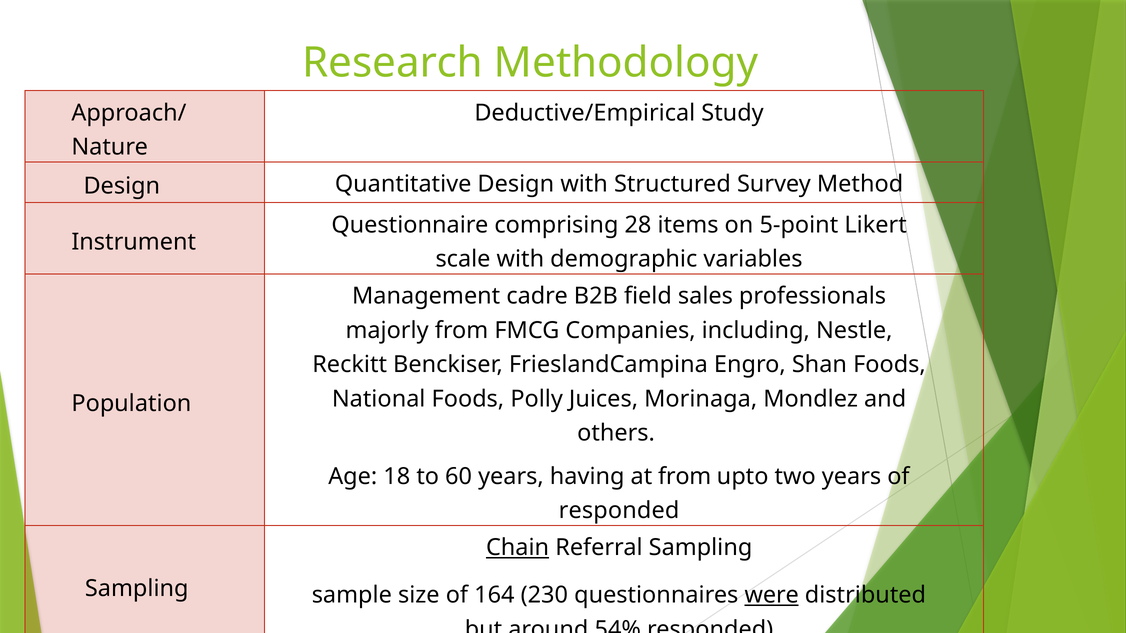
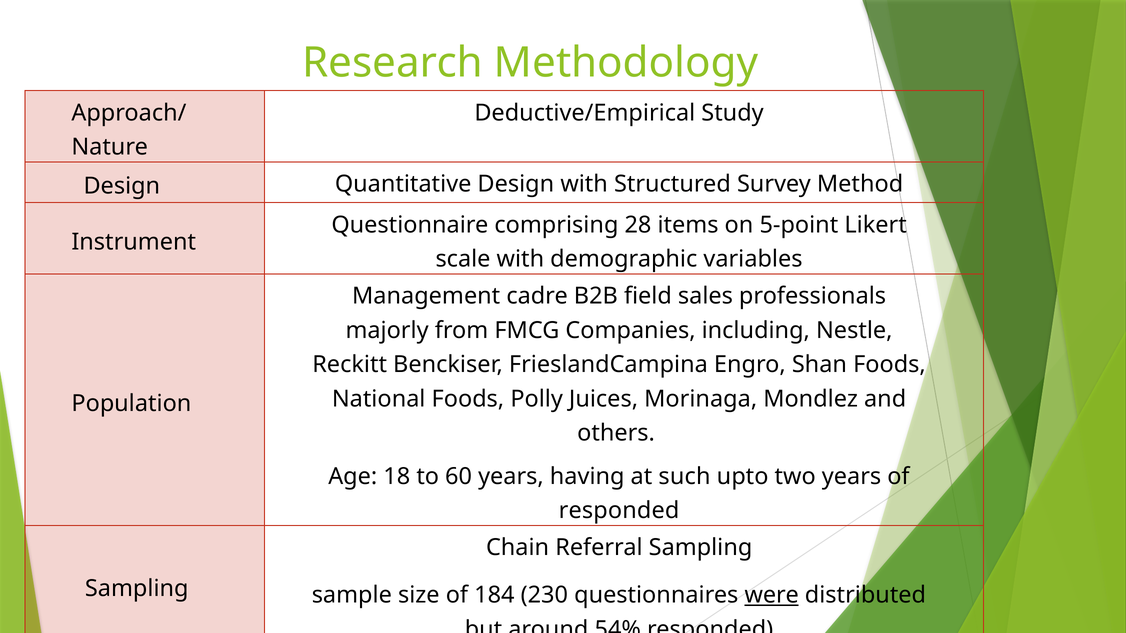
at from: from -> such (684, 477)
Chain underline: present -> none (518, 548)
164: 164 -> 184 (494, 595)
